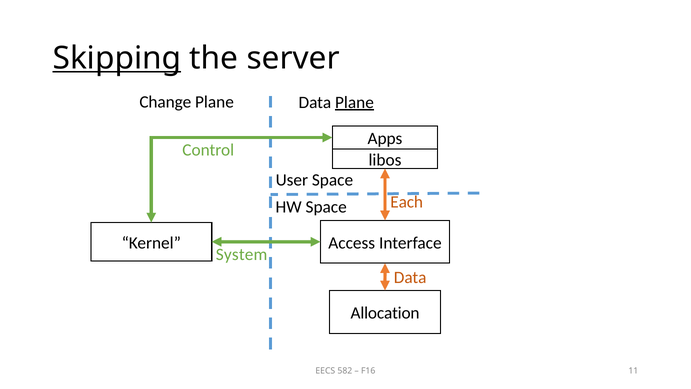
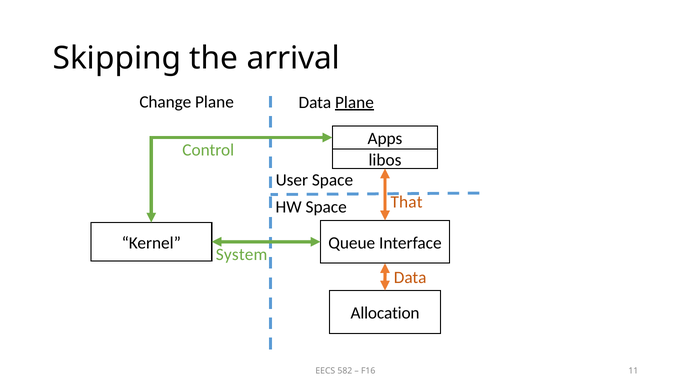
Skipping underline: present -> none (117, 58)
server: server -> arrival (293, 58)
Each: Each -> That (407, 202)
Access: Access -> Queue (352, 243)
